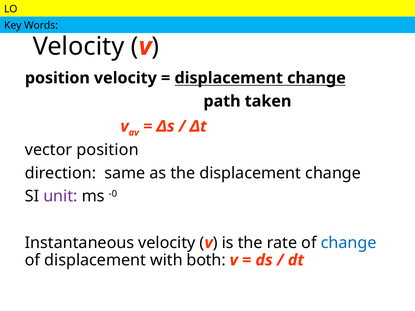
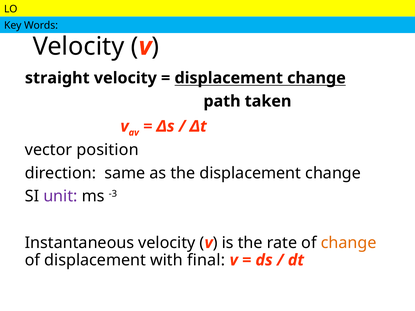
position: position -> straight (57, 78)
-0: -0 -> -3 (113, 194)
change colour: blue -> orange (349, 243)
both: both -> final (206, 260)
